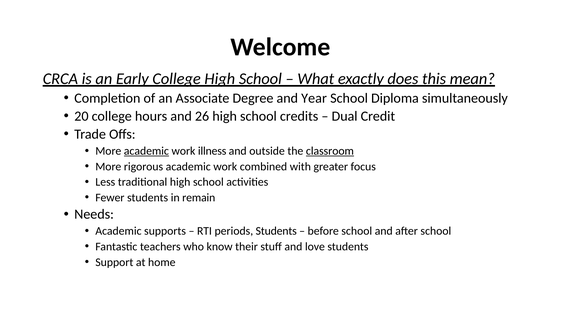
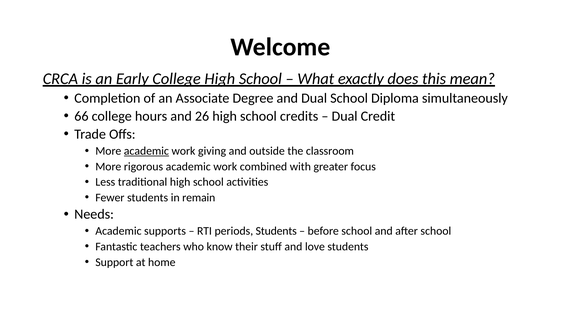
and Year: Year -> Dual (314, 98)
20: 20 -> 66 (81, 116)
illness: illness -> giving (212, 151)
classroom underline: present -> none (330, 151)
